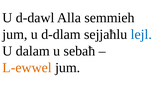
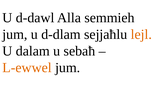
lejl colour: blue -> orange (141, 34)
